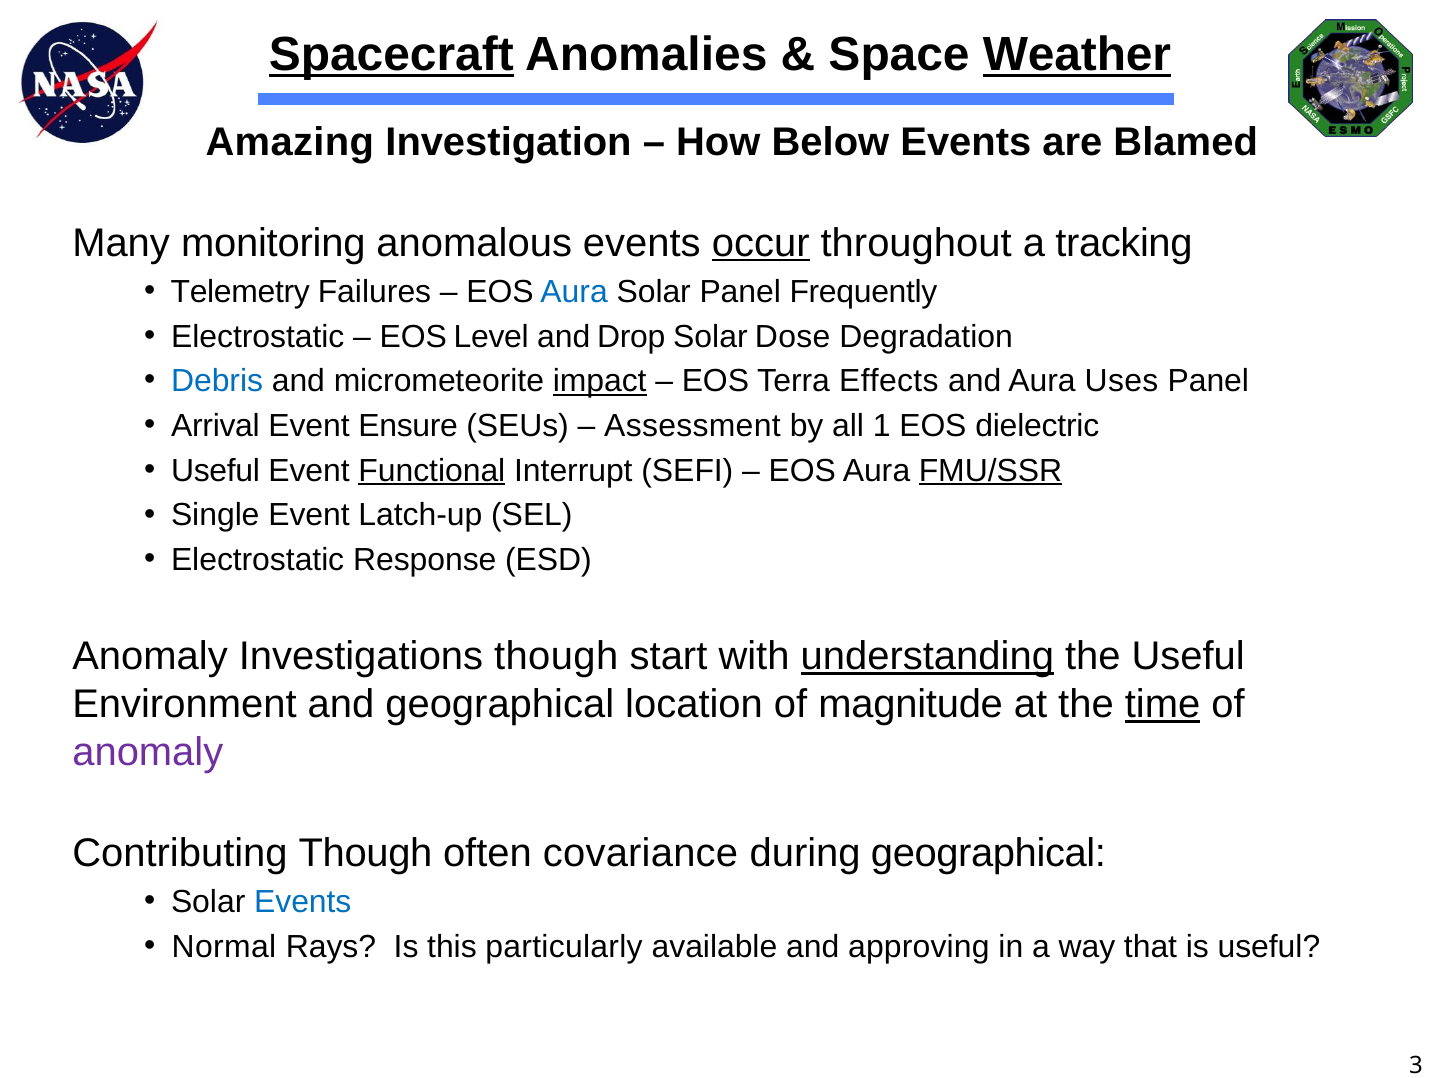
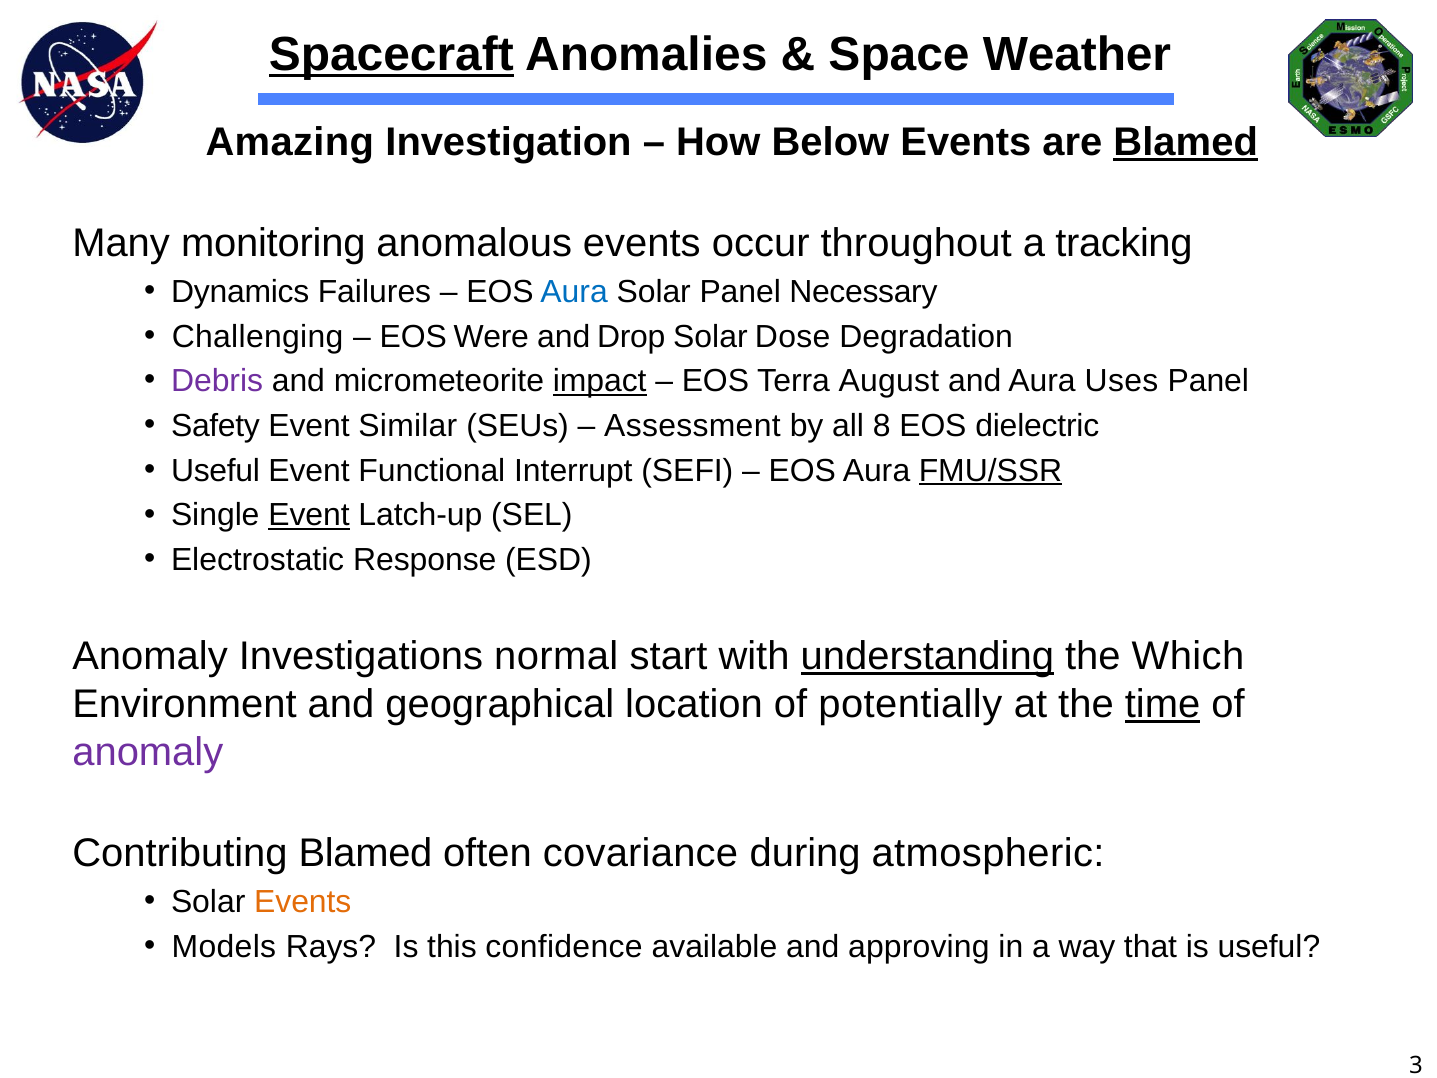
Weather underline: present -> none (1077, 55)
Blamed underline: none -> present (1186, 142)
occur underline: present -> none (761, 243)
Telemetry: Telemetry -> Dynamics (240, 292)
Frequently: Frequently -> Necessary (863, 292)
Electrostatic: Electrostatic -> Challenging (258, 336)
Level: Level -> Were (491, 336)
Debris colour: blue -> purple (217, 381)
Effects: Effects -> August (889, 381)
Arrival: Arrival -> Safety (215, 426)
Ensure: Ensure -> Similar (408, 426)
1: 1 -> 8 (882, 426)
Functional underline: present -> none (432, 471)
Event underline: none -> present (309, 515)
Investigations though: though -> normal (556, 656)
the Useful: Useful -> Which (1188, 656)
magnitude: magnitude -> potentially (910, 704)
Contributing Though: Though -> Blamed (366, 853)
during geographical: geographical -> atmospheric (988, 853)
Events colour: blue -> orange (303, 902)
Normal: Normal -> Models (224, 946)
particularly: particularly -> confidence (564, 946)
